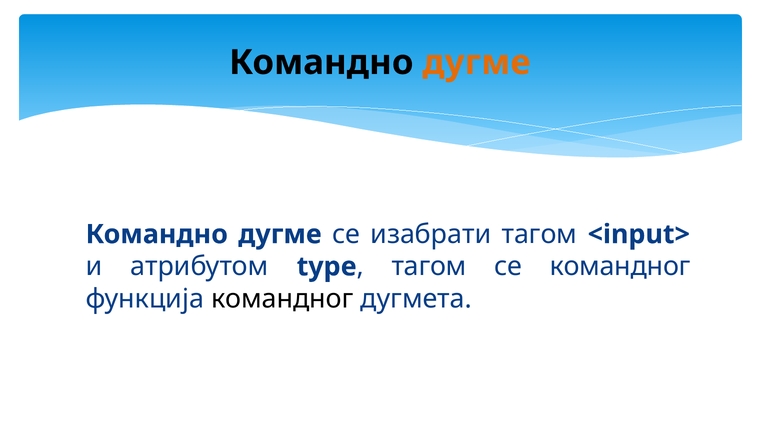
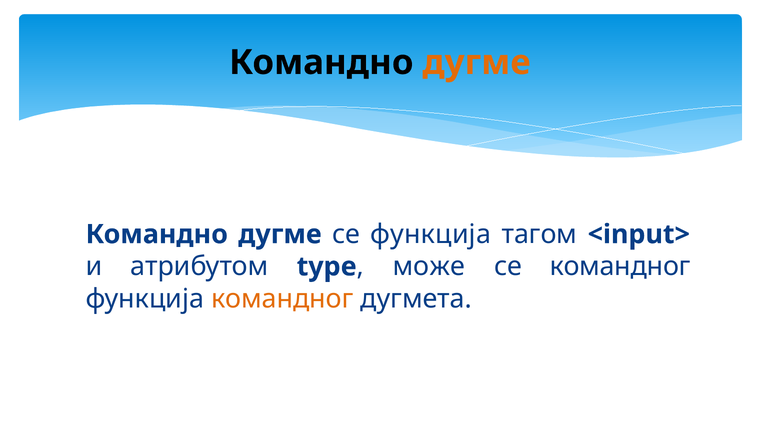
се изабрати: изабрати -> функција (431, 235)
тагом: тагом -> може (429, 267)
командног colour: black -> orange (282, 299)
